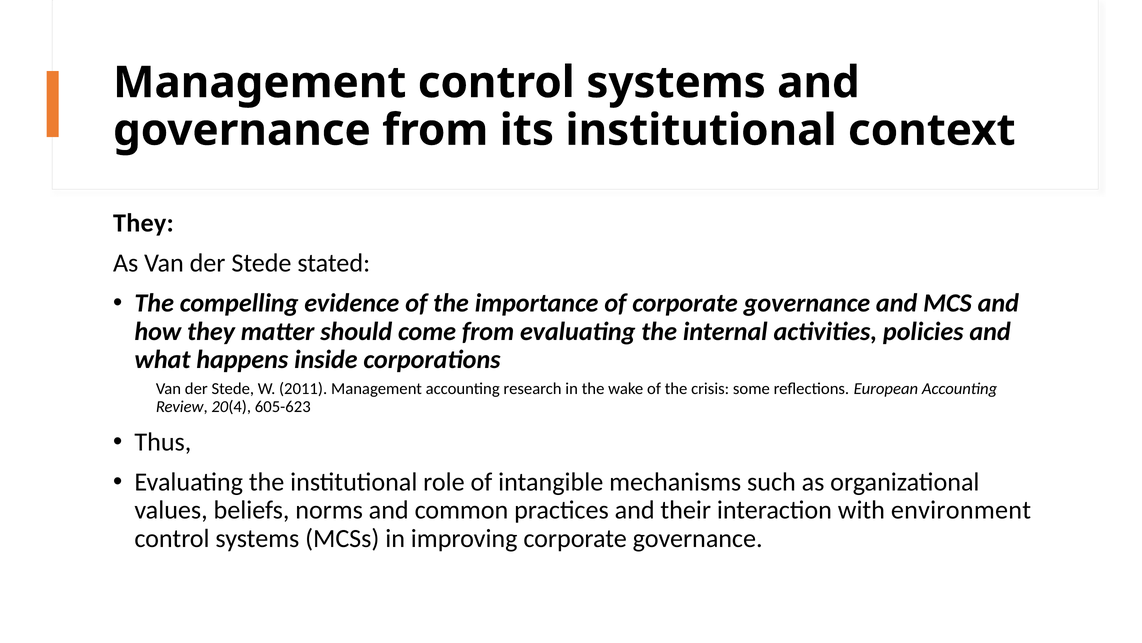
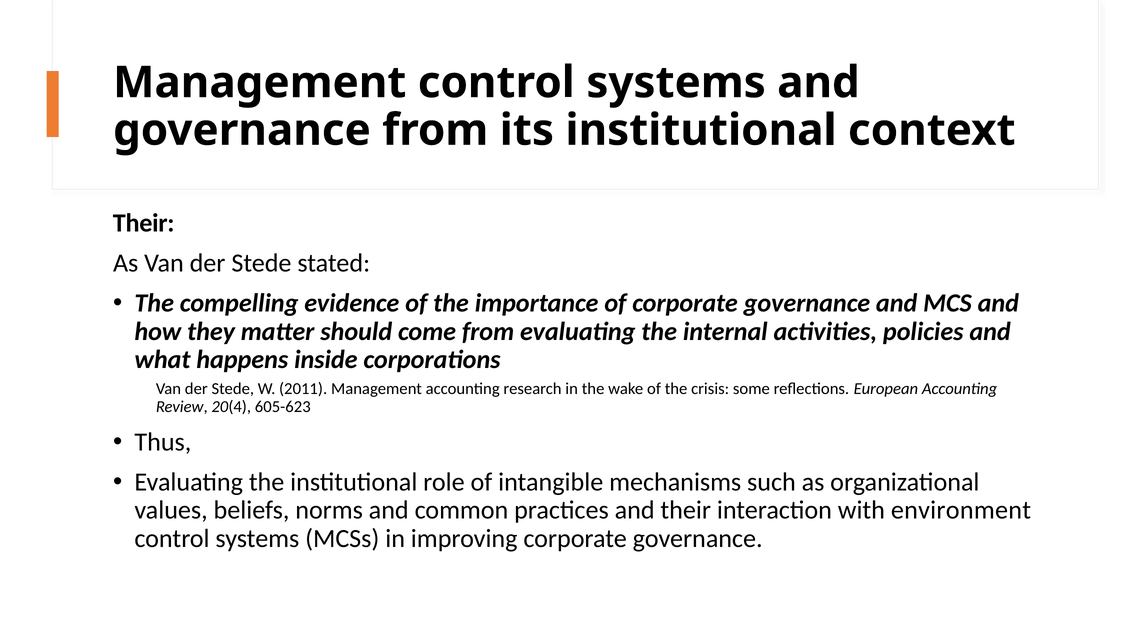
They: They -> Their (144, 223)
